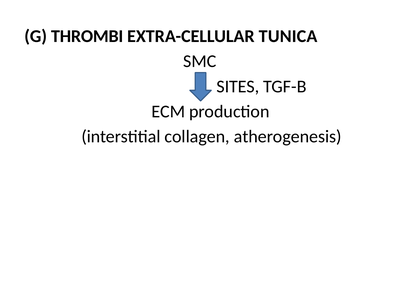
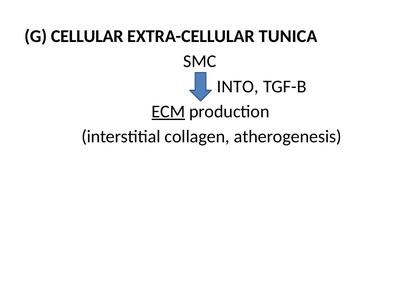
THROMBI: THROMBI -> CELLULAR (87, 36)
SITES: SITES -> INTO (238, 87)
ECM underline: none -> present (168, 112)
